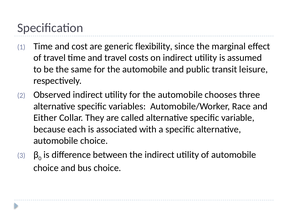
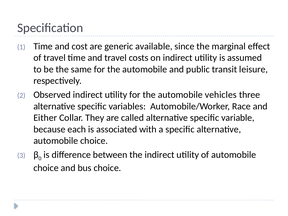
flexibility: flexibility -> available (154, 46)
chooses: chooses -> vehicles (221, 95)
